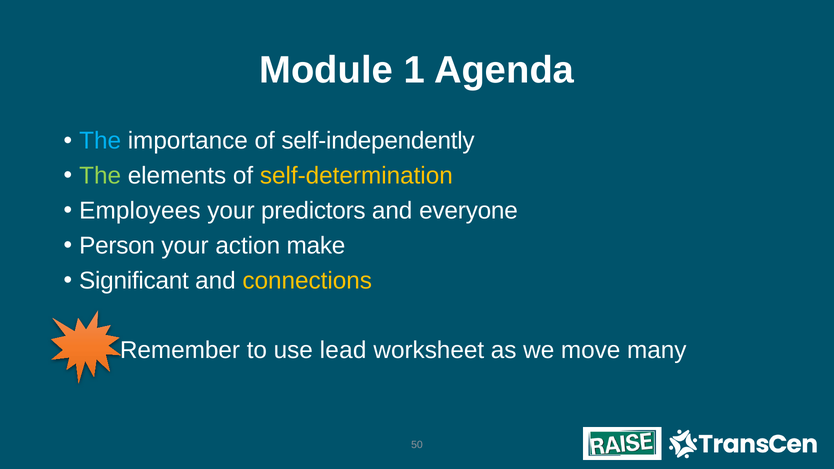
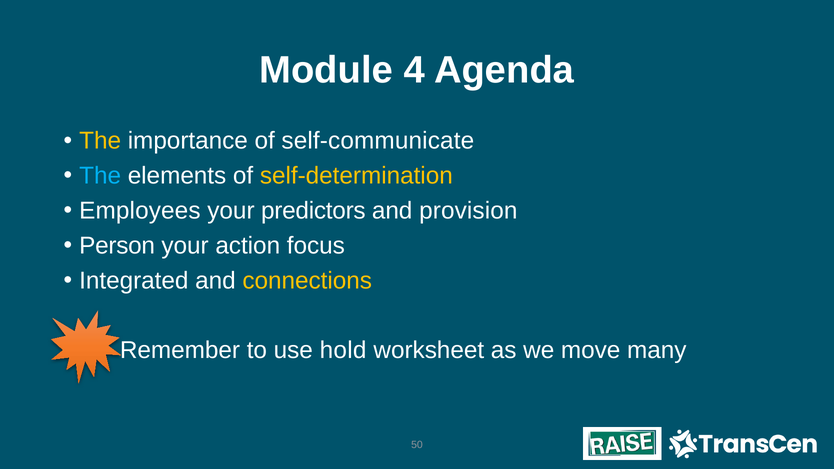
1: 1 -> 4 (414, 70)
The colour: light blue -> yellow (100, 141)
self-independently: self-independently -> self-communicate (378, 141)
The colour: light green -> light blue (100, 176)
everyone: everyone -> provision (468, 211)
make: make -> focus (316, 246)
Significant: Significant -> Integrated (134, 281)
lead: lead -> hold (343, 350)
